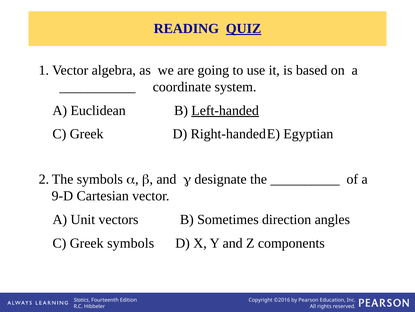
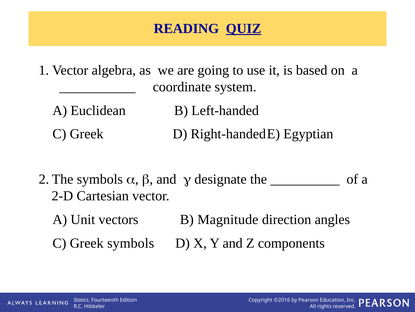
Left-handed underline: present -> none (225, 110)
9-D: 9-D -> 2-D (62, 195)
Sometimes: Sometimes -> Magnitude (228, 219)
